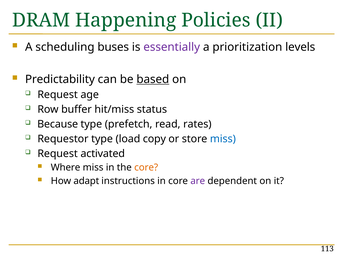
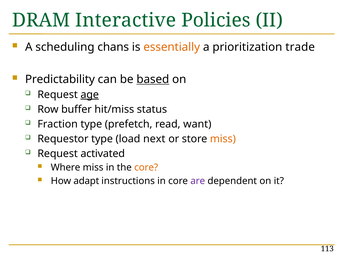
Happening: Happening -> Interactive (126, 20)
buses: buses -> chans (113, 47)
essentially colour: purple -> orange (172, 47)
levels: levels -> trade (300, 47)
age underline: none -> present (90, 95)
Because: Because -> Fraction (58, 124)
rates: rates -> want (197, 124)
copy: copy -> next (154, 139)
miss colour: blue -> orange (223, 139)
